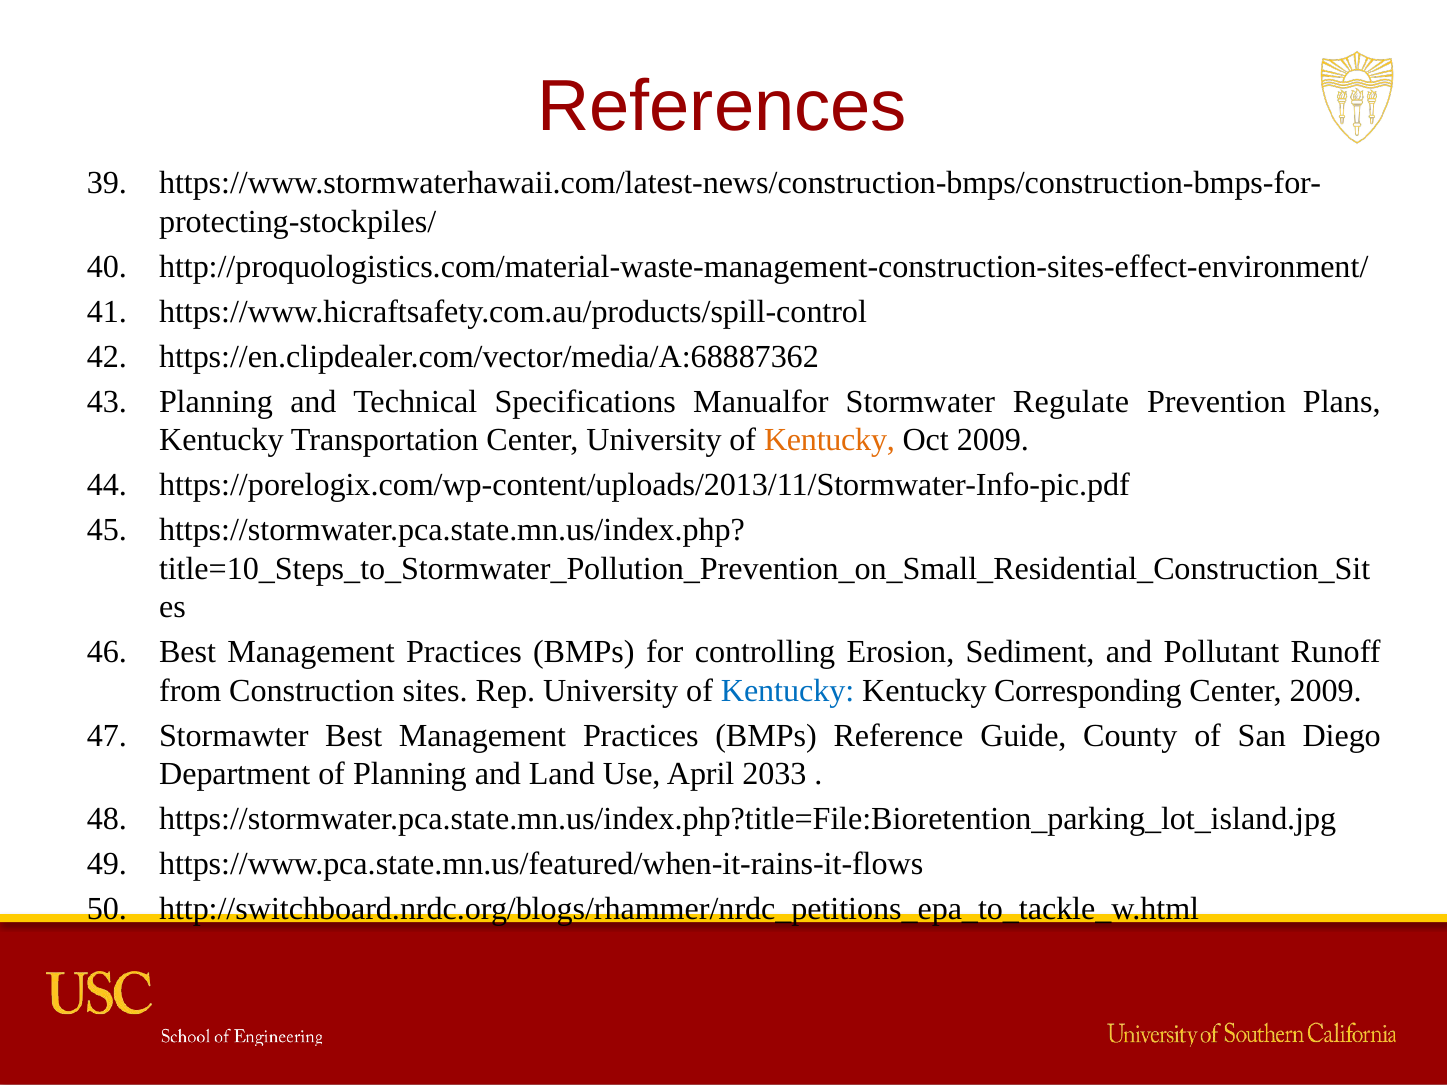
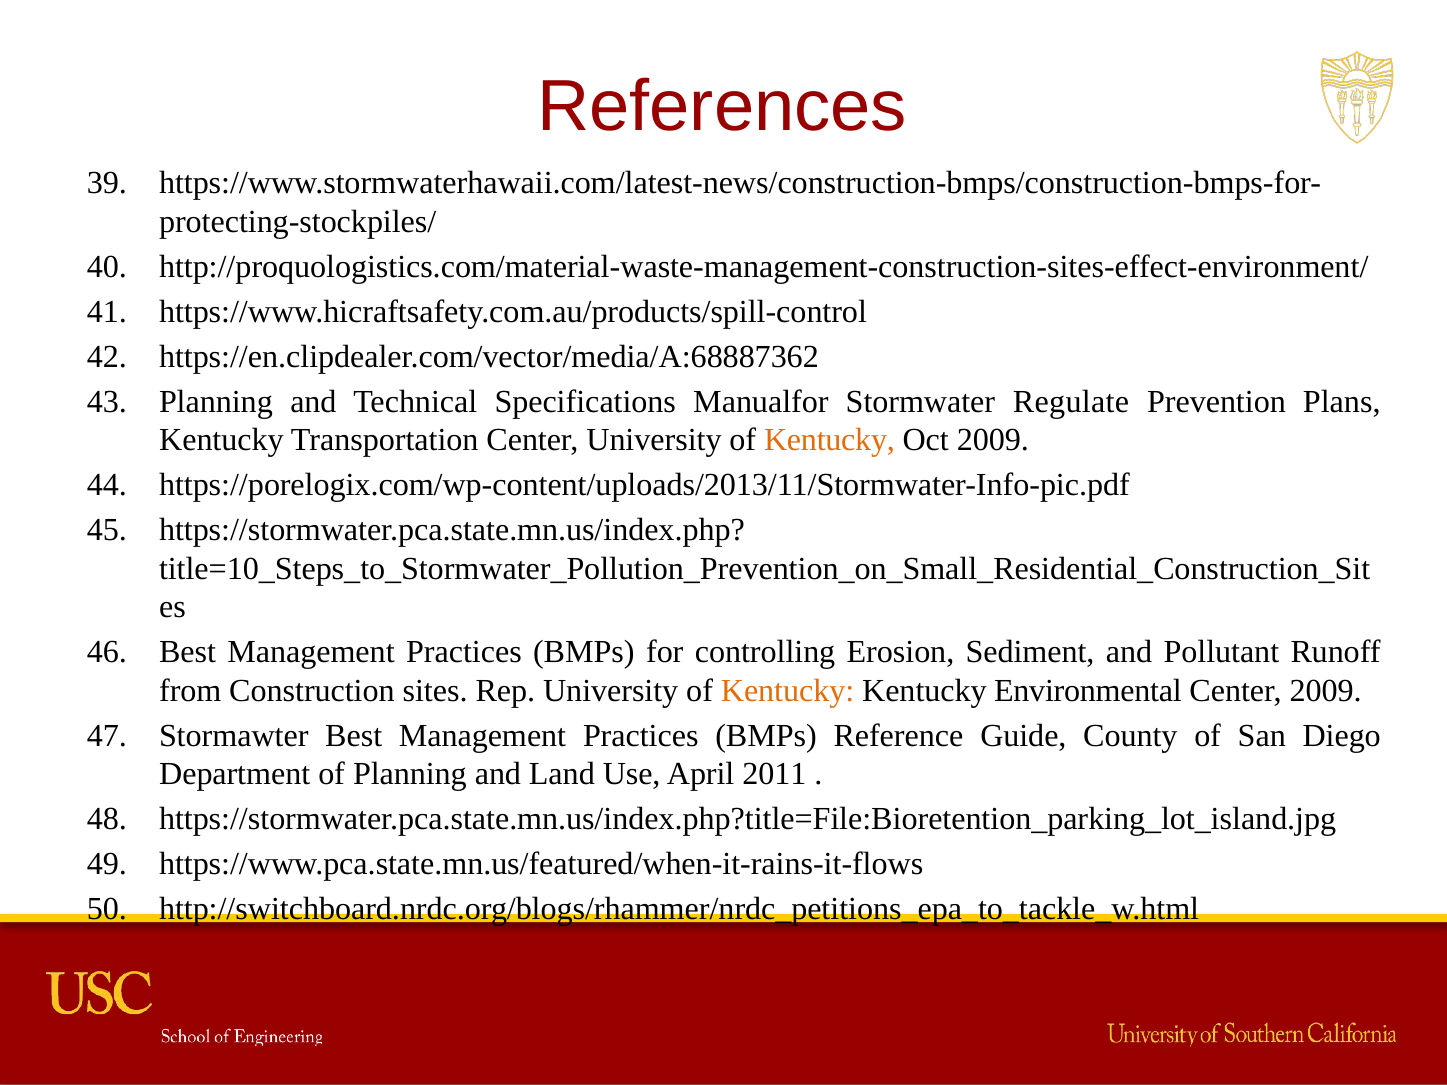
Kentucky colour: blue -> orange (788, 691)
Corresponding: Corresponding -> Environmental (1088, 691)
2033: 2033 -> 2011 (775, 775)
